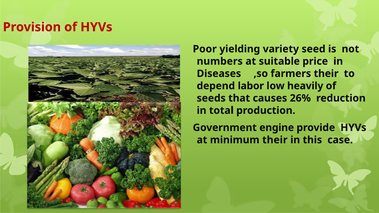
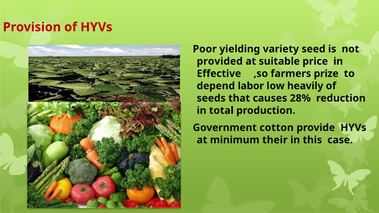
numbers: numbers -> provided (220, 61)
Diseases: Diseases -> Effective (219, 74)
farmers their: their -> prize (326, 74)
26%: 26% -> 28% (300, 98)
engine: engine -> cotton (277, 128)
